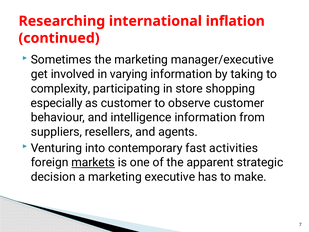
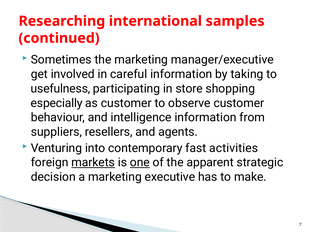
inflation: inflation -> samples (235, 21)
varying: varying -> careful (129, 74)
complexity: complexity -> usefulness (60, 88)
one underline: none -> present (140, 162)
